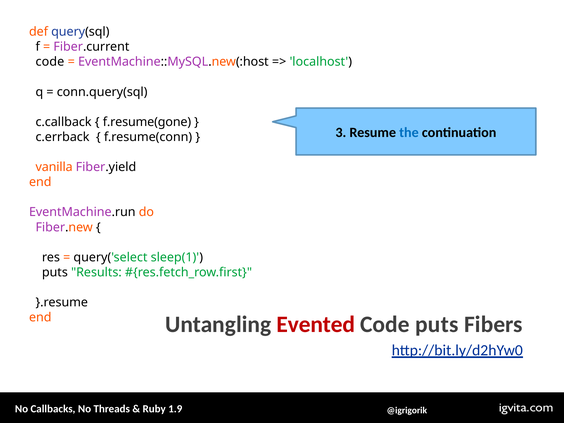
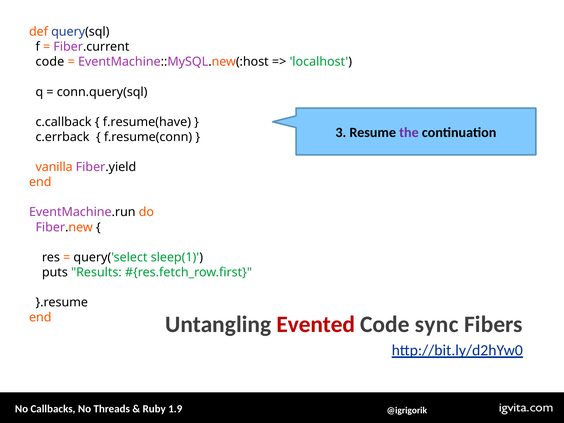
f.resume(gone: f.resume(gone -> f.resume(have (147, 122)
the colour: blue -> purple (409, 132)
Code puts: puts -> sync (437, 324)
